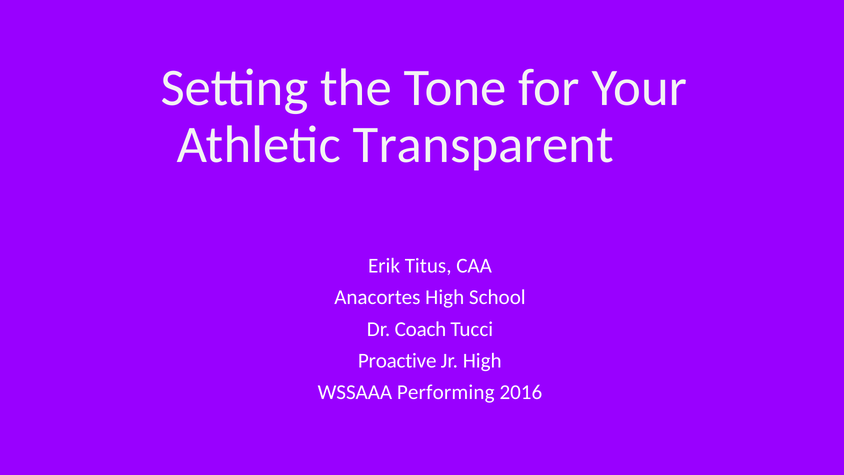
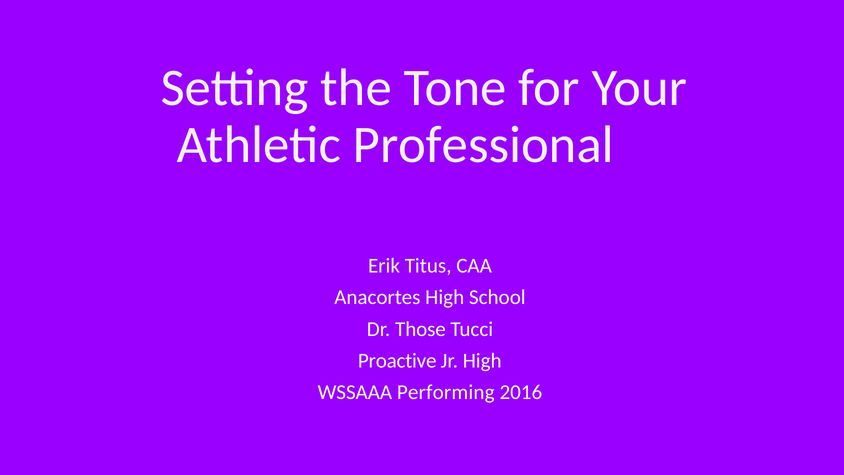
Transparent: Transparent -> Professional (483, 145)
Coach: Coach -> Those (420, 329)
